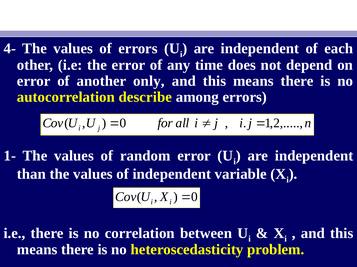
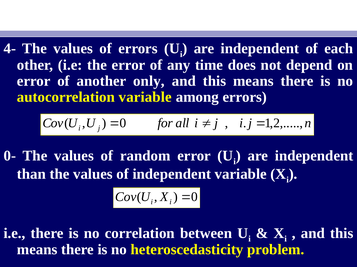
autocorrelation describe: describe -> variable (145, 97)
1-: 1- -> 0- (10, 156)
